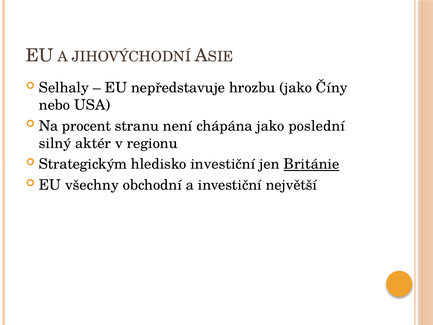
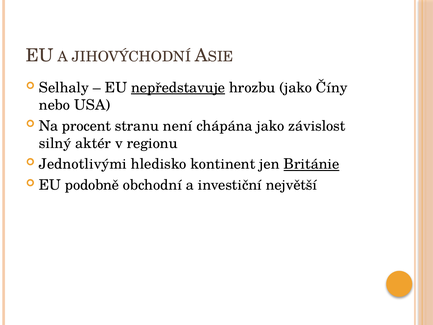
nepředstavuje underline: none -> present (178, 88)
poslední: poslední -> závislost (317, 126)
Strategickým: Strategickým -> Jednotlivými (83, 164)
hledisko investiční: investiční -> kontinent (223, 164)
všechny: všechny -> podobně (92, 185)
